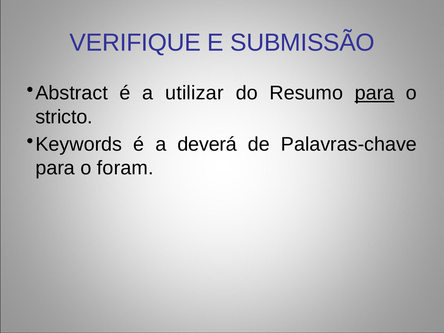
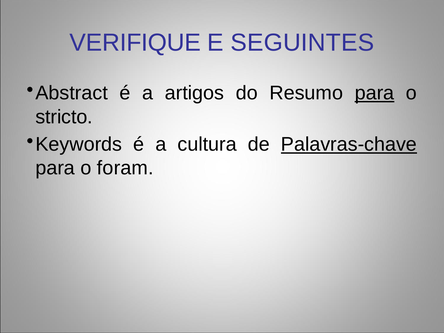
SUBMISSÃO: SUBMISSÃO -> SEGUINTES (302, 43)
utilizar: utilizar -> artigos (195, 93)
deverá: deverá -> cultura (207, 144)
Palavras-chave underline: none -> present (349, 144)
